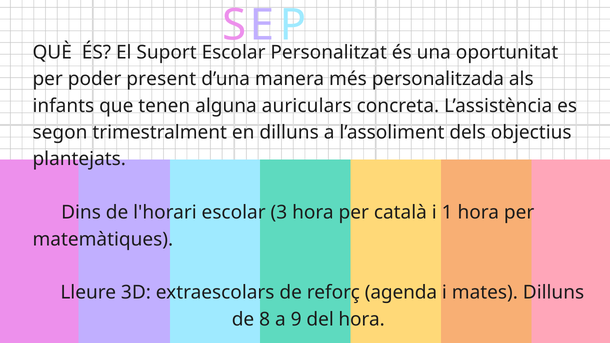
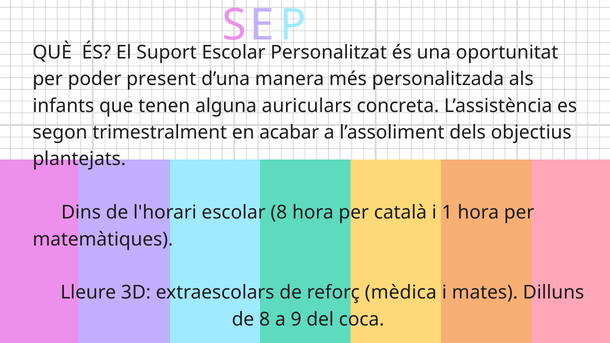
en dilluns: dilluns -> acabar (289, 133)
escolar 3: 3 -> 8 (279, 213)
agenda: agenda -> mèdica (401, 293)
del hora: hora -> coca (362, 319)
